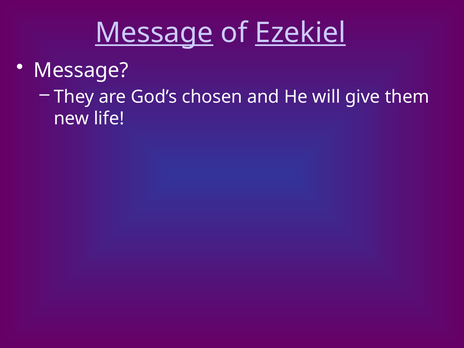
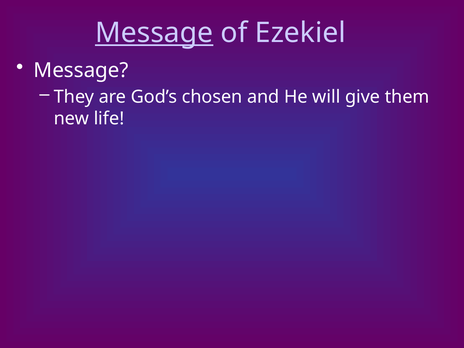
Ezekiel underline: present -> none (300, 33)
